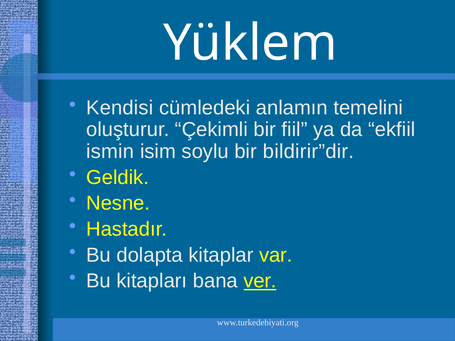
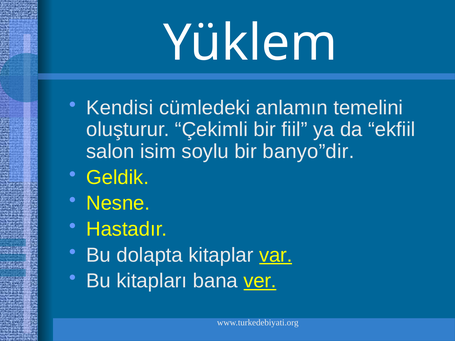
ismin: ismin -> salon (110, 152)
bildirir”dir: bildirir”dir -> banyo”dir (308, 152)
var underline: none -> present (276, 255)
